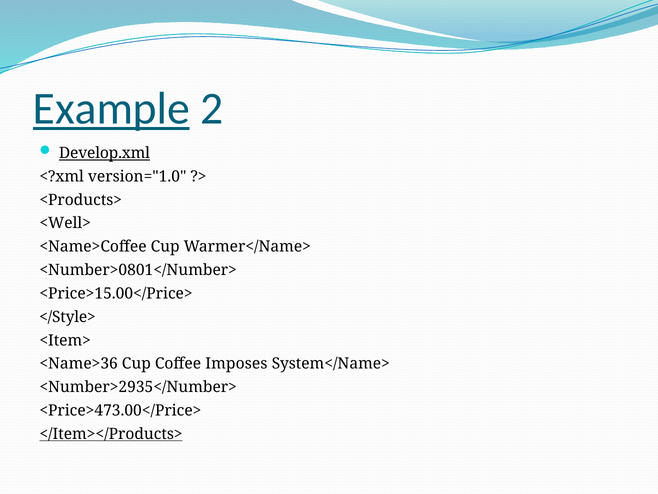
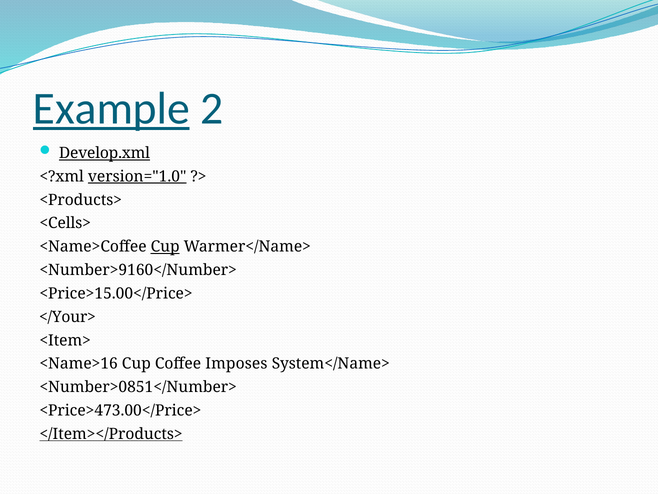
version="1.0 underline: none -> present (137, 176)
<Well>: <Well> -> <Cells> (65, 223)
Cup underline: none -> present (165, 246)
<Number>0801</Number>: <Number>0801</Number> -> <Number>9160</Number> (138, 270)
</Style>: </Style> -> </Your> (67, 317)
<Name>36: <Name>36 -> <Name>16 (79, 363)
<Number>2935</Number>: <Number>2935</Number> -> <Number>0851</Number> (138, 387)
